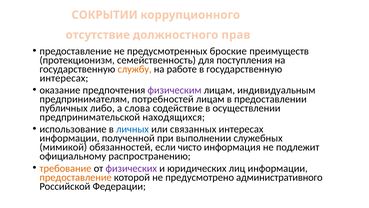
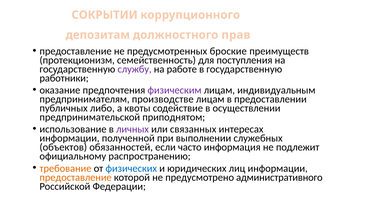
отсутствие: отсутствие -> депозитам (98, 35)
службу colour: orange -> purple (135, 69)
интересах: интересах -> работники (64, 78)
потребностей: потребностей -> производстве (163, 99)
слова: слова -> квоты (137, 108)
находящихся: находящихся -> приподнятом (174, 117)
личных colour: blue -> purple (133, 129)
мимикой: мимикой -> объектов (63, 147)
чисто: чисто -> часто (190, 147)
физических colour: purple -> blue (131, 168)
